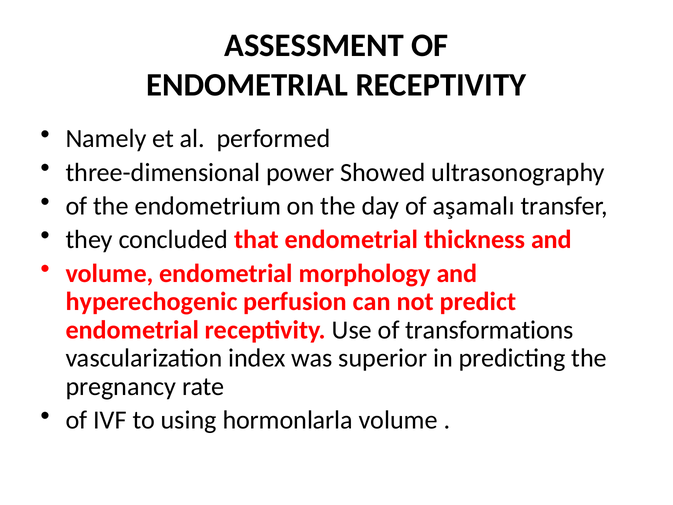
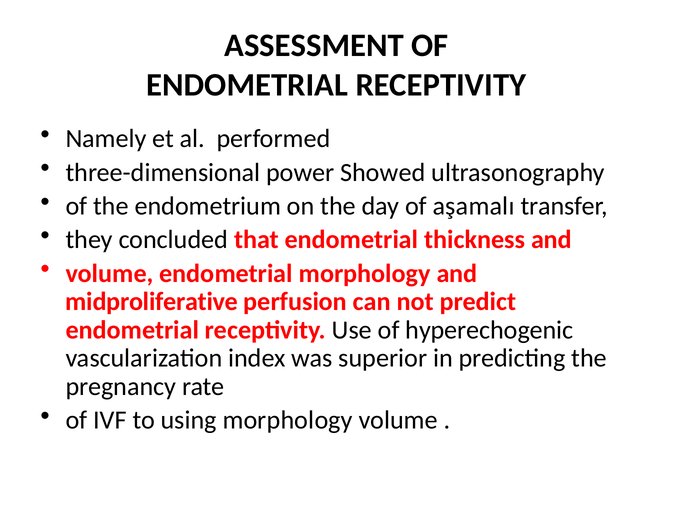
hyperechogenic: hyperechogenic -> midproliferative (152, 302)
transformations: transformations -> hyperechogenic (489, 330)
using hormonlarla: hormonlarla -> morphology (288, 420)
